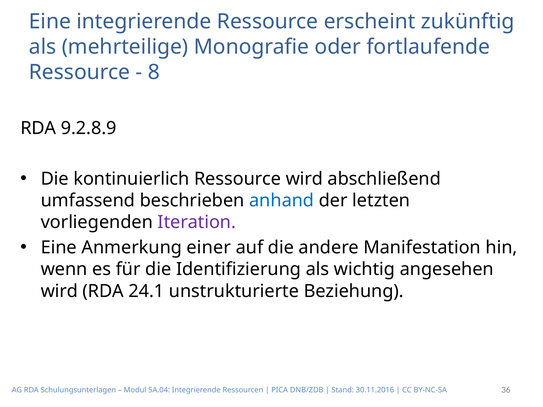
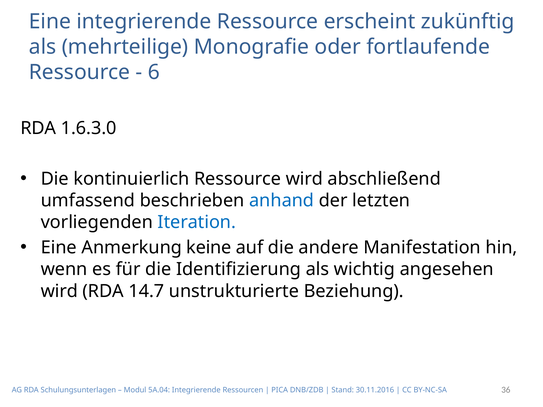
8: 8 -> 6 (154, 72)
9.2.8.9: 9.2.8.9 -> 1.6.3.0 (89, 128)
Iteration colour: purple -> blue (197, 222)
einer: einer -> keine (209, 248)
24.1: 24.1 -> 14.7 (146, 291)
